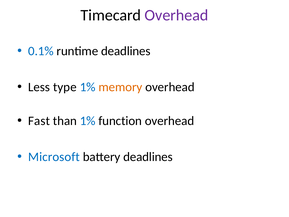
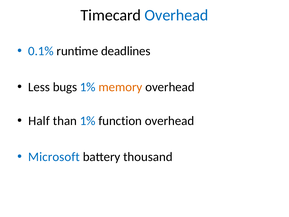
Overhead colour: purple -> blue (176, 15)
type: type -> bugs (65, 87)
Fast: Fast -> Half (39, 121)
battery deadlines: deadlines -> thousand (148, 157)
